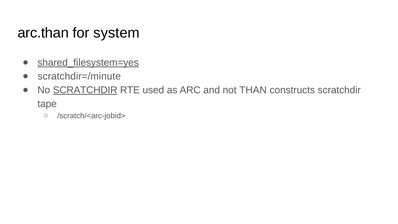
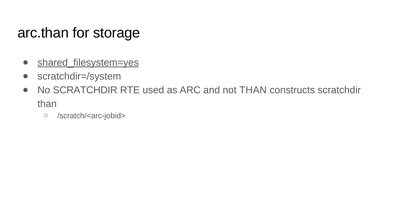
system: system -> storage (117, 33)
scratchdir=/minute: scratchdir=/minute -> scratchdir=/system (79, 76)
SCRATCHDIR underline: present -> none (85, 90)
tape: tape -> than (47, 104)
